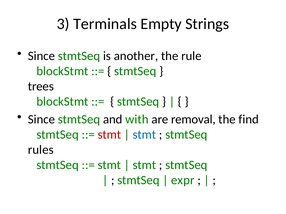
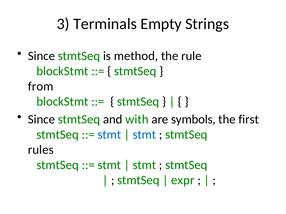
another: another -> method (136, 56)
trees: trees -> from (41, 86)
removal: removal -> symbols (193, 120)
find: find -> first (249, 120)
stmt colour: red -> blue (109, 135)
